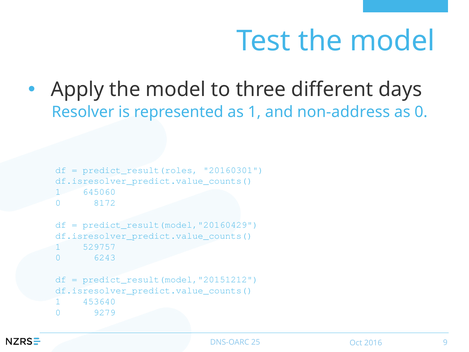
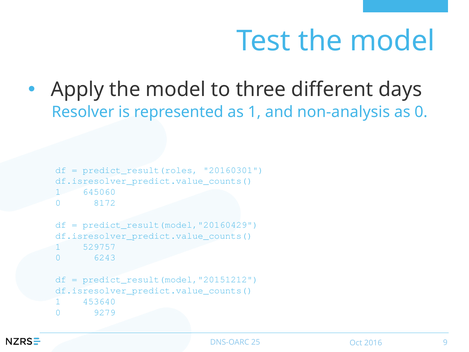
non-address: non-address -> non-analysis (344, 112)
